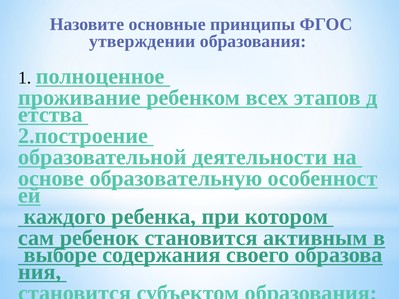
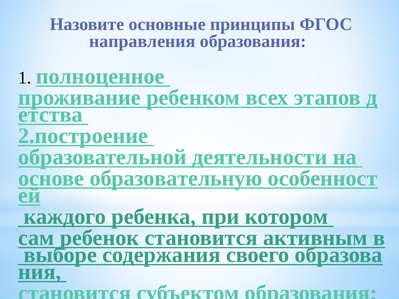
утверждении: утверждении -> направления (142, 41)
